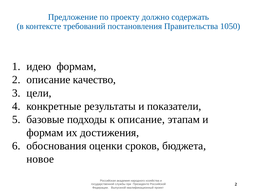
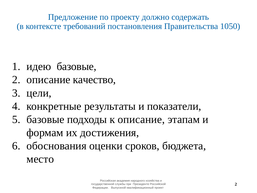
идею формам: формам -> базовые (77, 66)
новое: новое -> место (40, 159)
